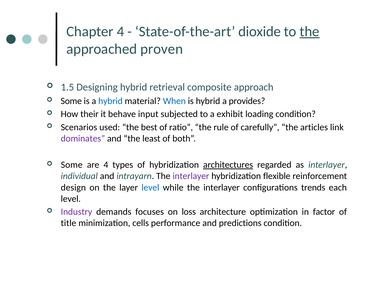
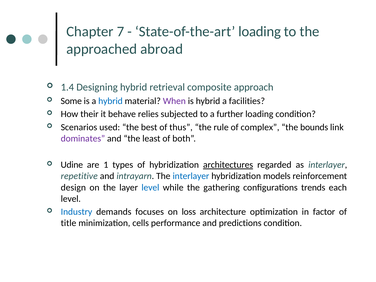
Chapter 4: 4 -> 7 (121, 31)
State-of-the-art dioxide: dioxide -> loading (260, 31)
the underline: present -> none (310, 31)
proven: proven -> abroad (162, 49)
1.5: 1.5 -> 1.4 (67, 87)
When colour: blue -> purple (174, 101)
provides: provides -> facilities (247, 101)
input: input -> relies (148, 114)
exhibit: exhibit -> further (230, 114)
ratio: ratio -> thus (181, 127)
carefully: carefully -> complex (260, 127)
articles: articles -> bounds (314, 127)
Some: Some -> Udine (72, 165)
are 4: 4 -> 1 (106, 165)
individual: individual -> repetitive (79, 176)
interlayer colour: purple -> blue (191, 176)
flexible: flexible -> models (277, 176)
while the interlayer: interlayer -> gathering (222, 187)
Industry colour: purple -> blue (76, 212)
